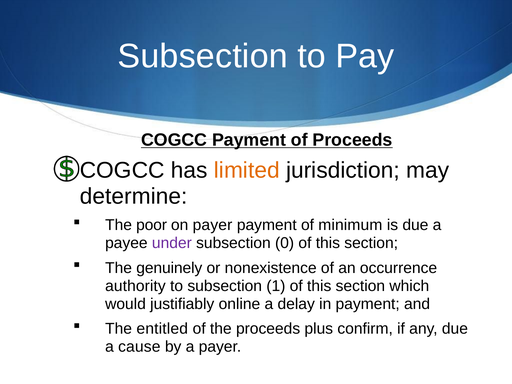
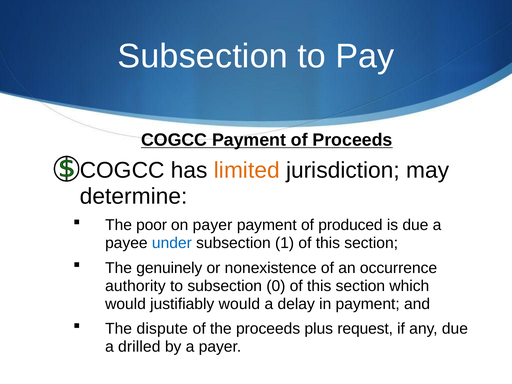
minimum: minimum -> produced (350, 225)
under colour: purple -> blue (172, 243)
0: 0 -> 1 (285, 243)
1: 1 -> 0 (276, 286)
justifiably online: online -> would (239, 304)
entitled: entitled -> dispute (162, 329)
confirm: confirm -> request (365, 329)
cause: cause -> drilled (139, 347)
